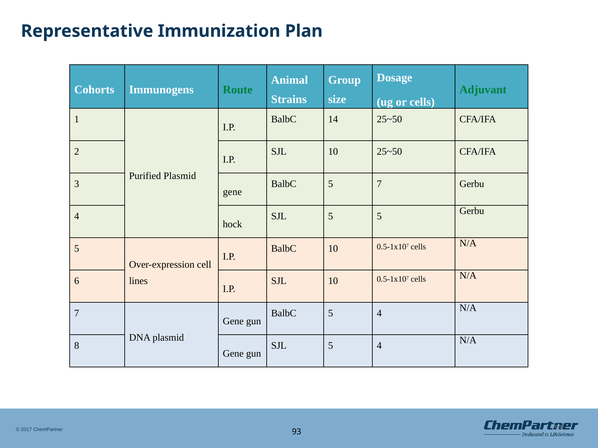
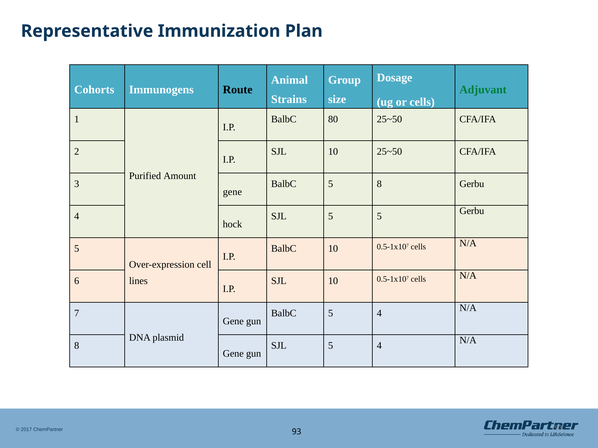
Route colour: green -> black (238, 90)
14: 14 -> 80 (333, 119)
Purified Plasmid: Plasmid -> Amount (180, 176)
5 7: 7 -> 8 (379, 184)
